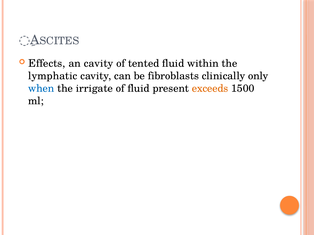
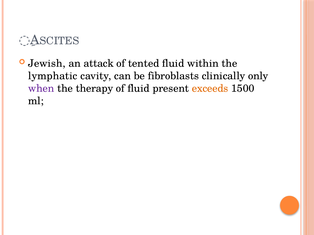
Effects: Effects -> Jewish (47, 64)
an cavity: cavity -> attack (99, 64)
when colour: blue -> purple (41, 89)
irrigate: irrigate -> therapy (94, 89)
